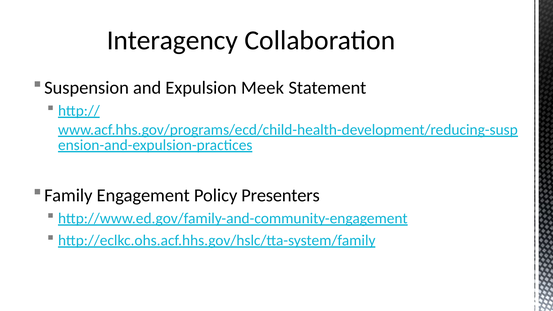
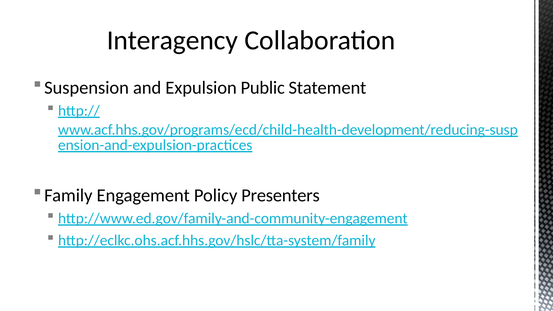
Meek: Meek -> Public (263, 88)
